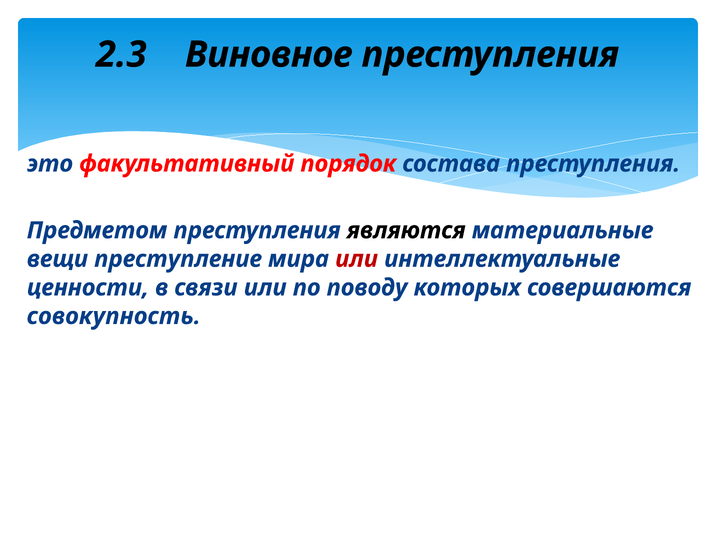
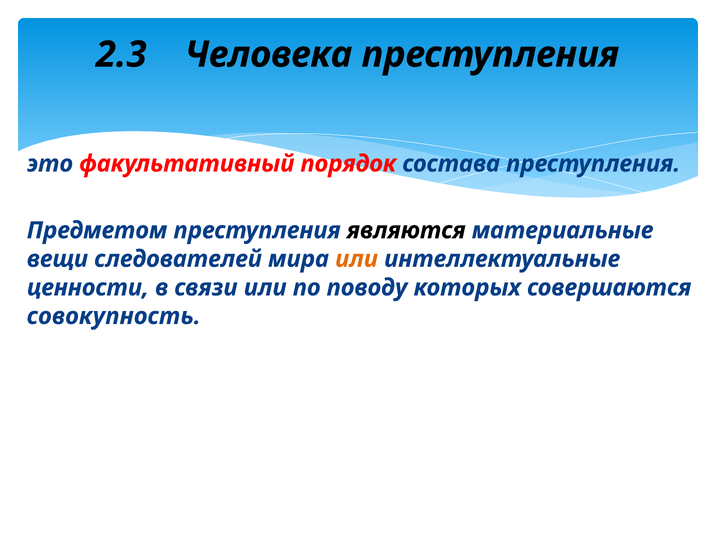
Виновное: Виновное -> Человека (269, 55)
преступление: преступление -> следователей (178, 259)
или colour: red -> orange (357, 259)
